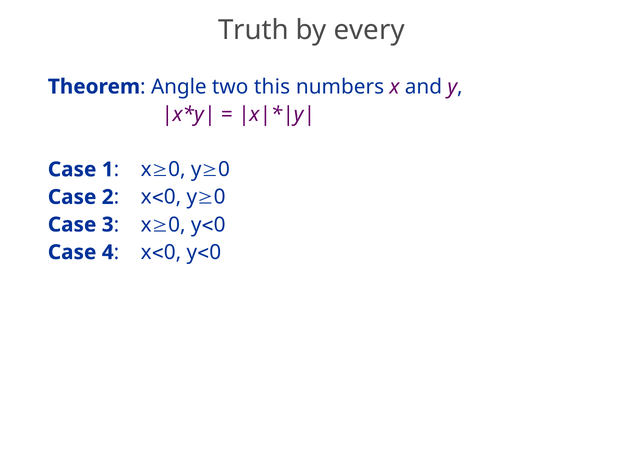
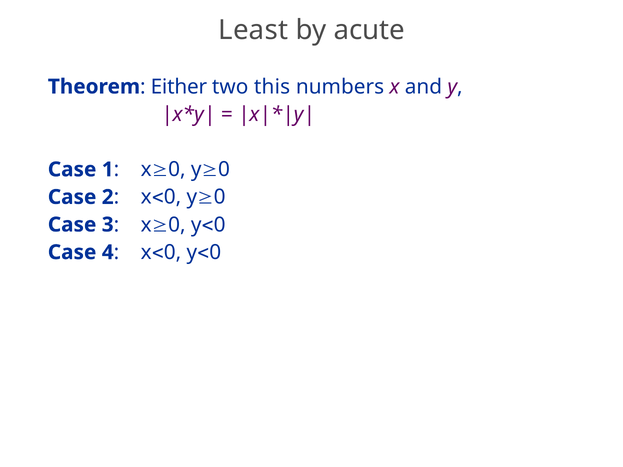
Truth: Truth -> Least (253, 30)
every: every -> acute (369, 30)
Angle: Angle -> Either (179, 87)
